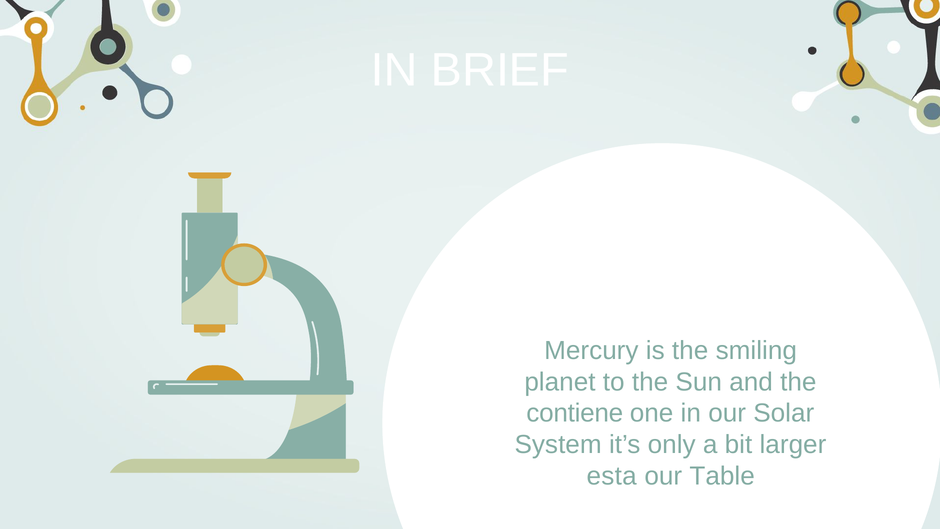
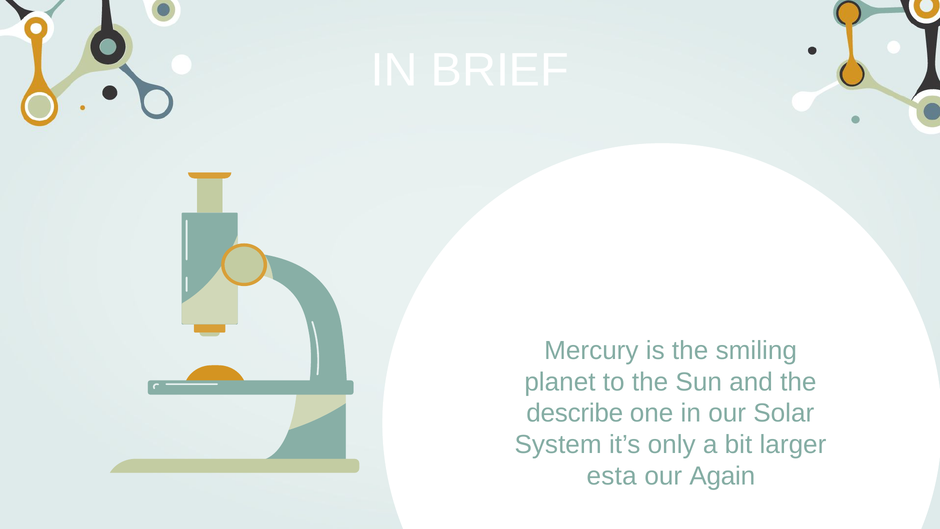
contiene: contiene -> describe (575, 413)
Table: Table -> Again (722, 476)
